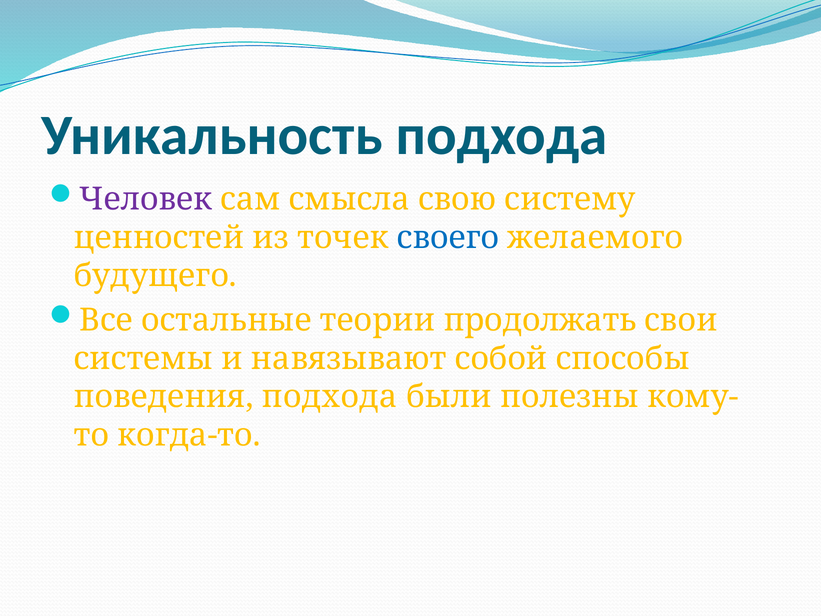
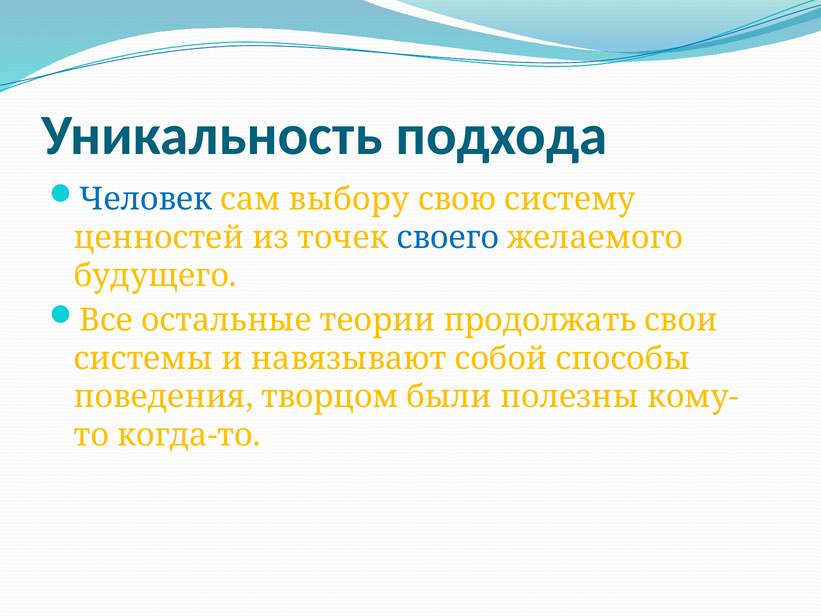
Человек colour: purple -> blue (146, 199)
смысла: смысла -> выбору (349, 199)
поведения подхода: подхода -> творцом (330, 397)
